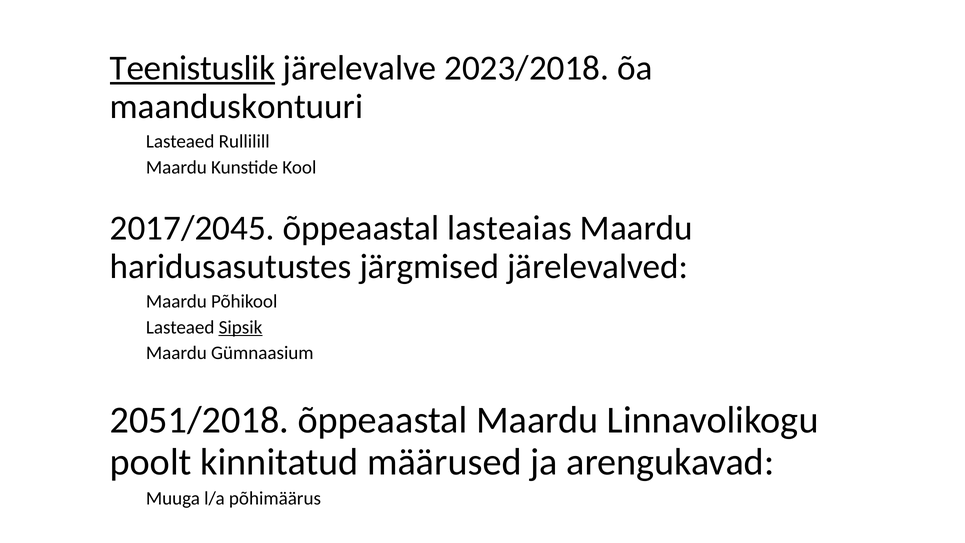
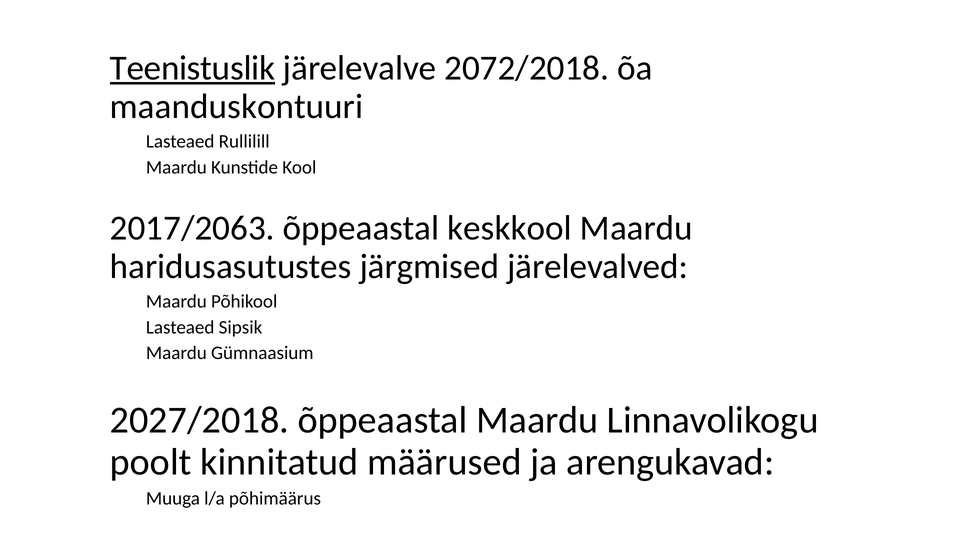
2023/2018: 2023/2018 -> 2072/2018 (527, 68)
2017/2045: 2017/2045 -> 2017/2063 (192, 228)
lasteaias: lasteaias -> keskkool (510, 228)
Sipsik underline: present -> none (240, 327)
2051/2018: 2051/2018 -> 2027/2018 (199, 420)
